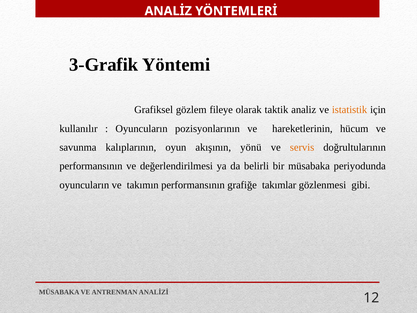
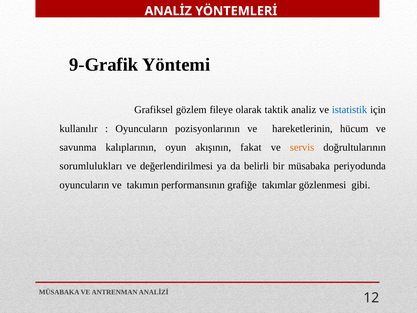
3-Grafik: 3-Grafik -> 9-Grafik (104, 65)
istatistik colour: orange -> blue (350, 110)
yönü: yönü -> fakat (251, 147)
performansının: performansının -> sorumlulukları (91, 166)
